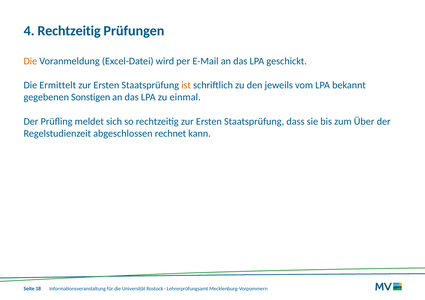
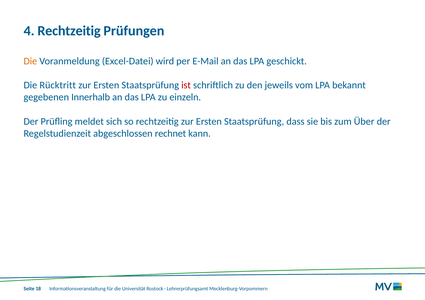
Ermittelt: Ermittelt -> Rücktritt (58, 85)
ist colour: orange -> red (186, 85)
Sonstigen: Sonstigen -> Innerhalb (91, 97)
einmal: einmal -> einzeln (185, 97)
